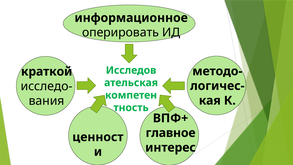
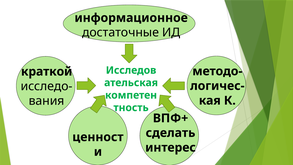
оперировать: оперировать -> достаточные (120, 32)
главное: главное -> сделать (170, 133)
